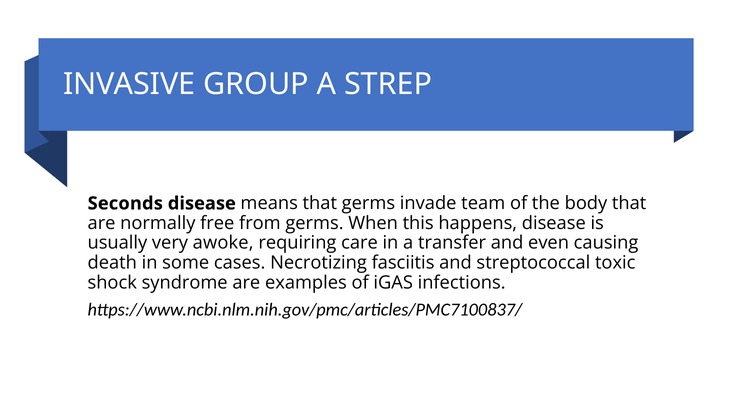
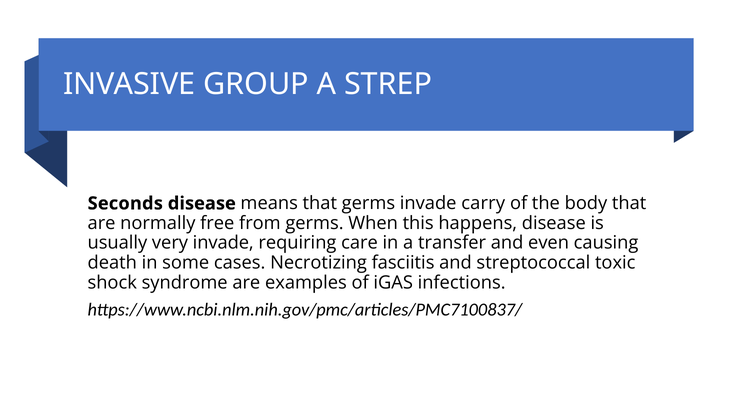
team: team -> carry (483, 203)
very awoke: awoke -> invade (223, 243)
